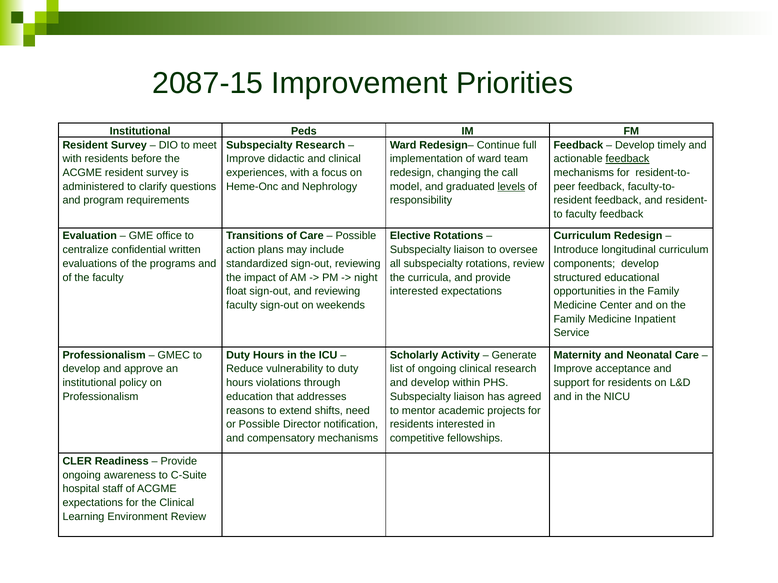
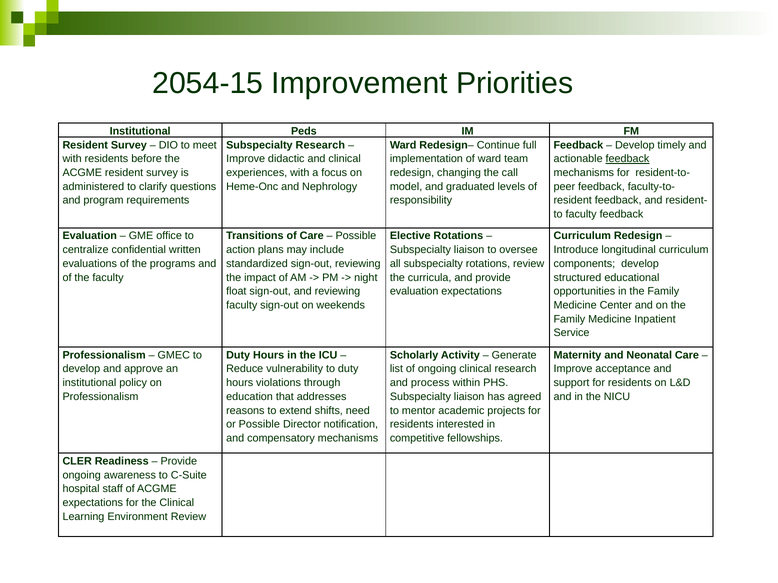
2087-15: 2087-15 -> 2054-15 (208, 83)
levels underline: present -> none (511, 187)
interested: interested -> evaluation (414, 292)
and develop: develop -> process (430, 383)
